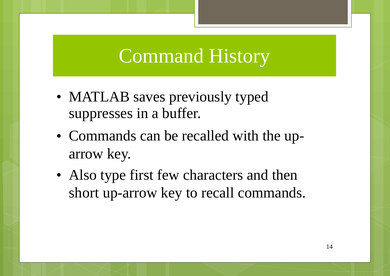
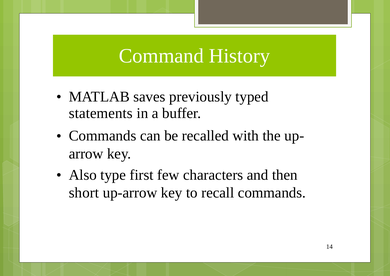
suppresses: suppresses -> statements (101, 113)
